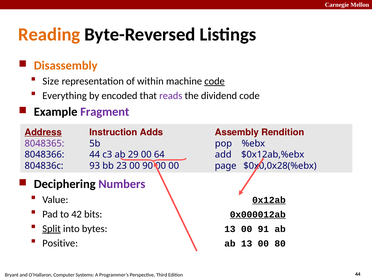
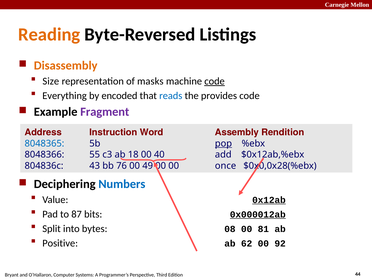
within: within -> masks (150, 81)
reads colour: purple -> blue (171, 96)
dividend: dividend -> provides (219, 96)
Address underline: present -> none (43, 132)
Adds: Adds -> Word (152, 132)
8048365 colour: purple -> blue (44, 143)
pop underline: none -> present (223, 143)
8048366 44: 44 -> 55 (95, 155)
29: 29 -> 18 (133, 155)
64: 64 -> 40 (159, 155)
93: 93 -> 43 (95, 166)
23: 23 -> 76 (122, 166)
90: 90 -> 49 (148, 166)
page: page -> once (226, 166)
Numbers colour: purple -> blue (122, 184)
42: 42 -> 87 (77, 214)
Split underline: present -> none (52, 229)
bytes 13: 13 -> 08 (230, 229)
91: 91 -> 81 (263, 229)
ab 13: 13 -> 62 (247, 243)
80: 80 -> 92 (280, 243)
